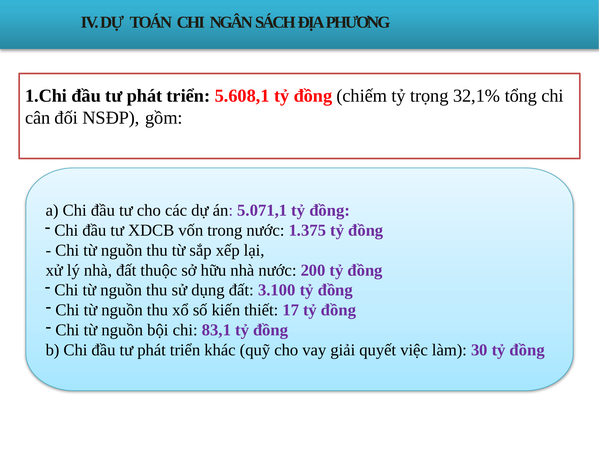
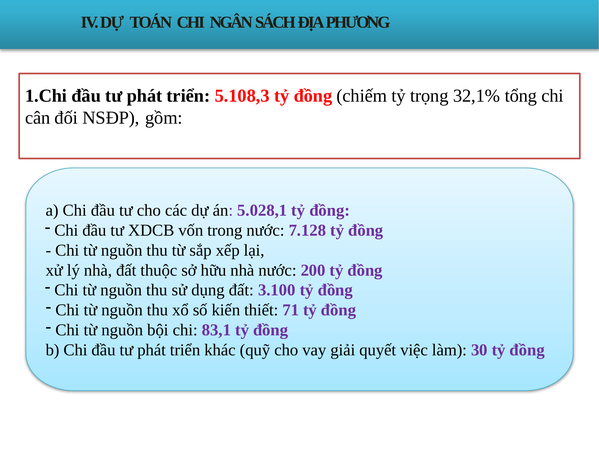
5.608,1: 5.608,1 -> 5.108,3 (242, 96)
5.071,1: 5.071,1 -> 5.028,1 (262, 210)
1.375: 1.375 -> 7.128 (307, 230)
17: 17 -> 71 (291, 310)
